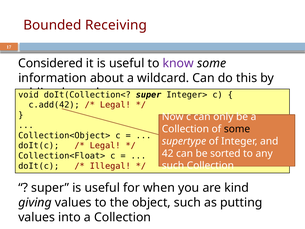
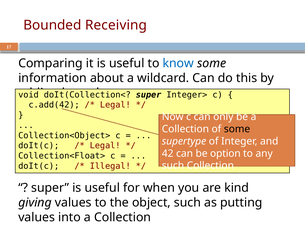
Considered: Considered -> Comparing (51, 63)
know colour: purple -> blue (178, 63)
sorted: sorted -> option (225, 153)
